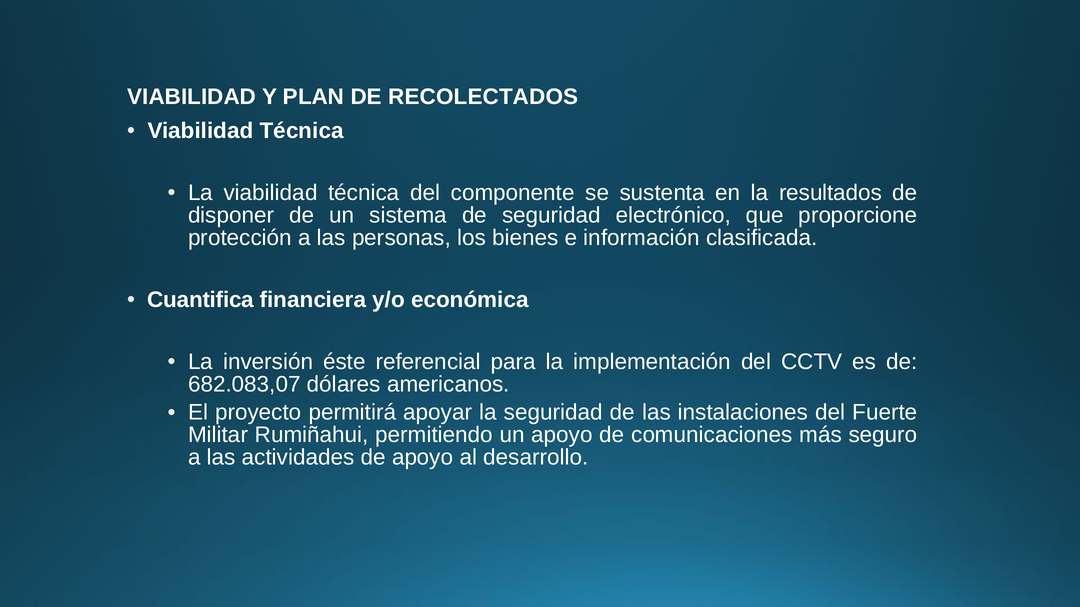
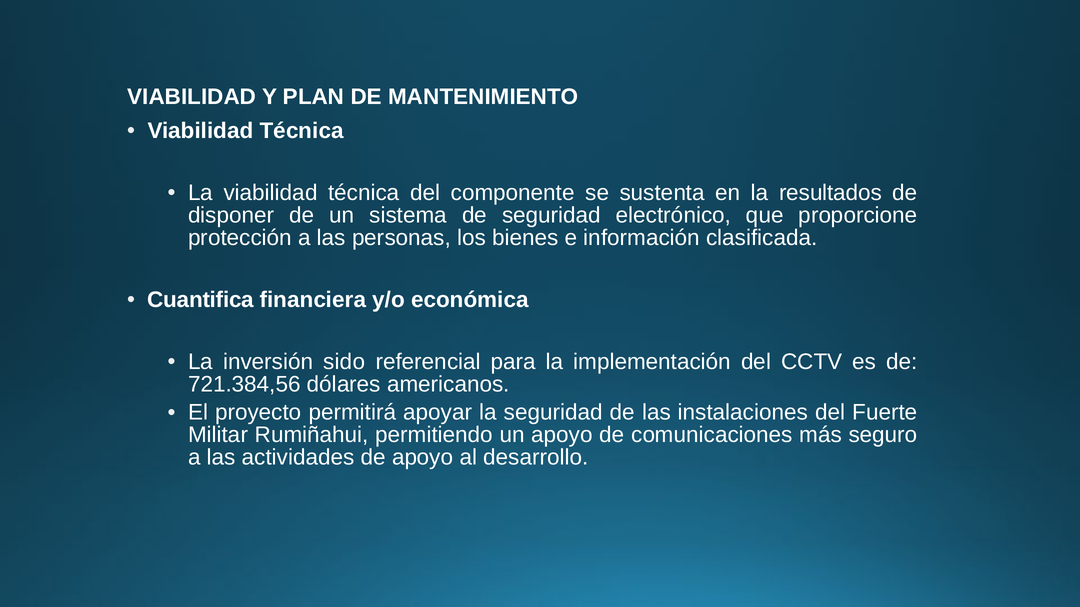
RECOLECTADOS: RECOLECTADOS -> MANTENIMIENTO (483, 97)
éste: éste -> sido (344, 362)
682.083,07: 682.083,07 -> 721.384,56 (244, 385)
